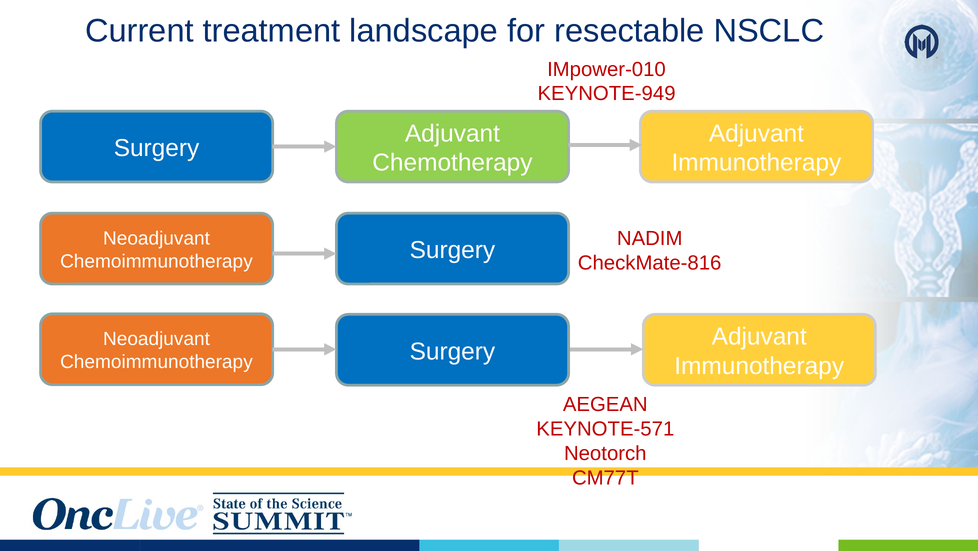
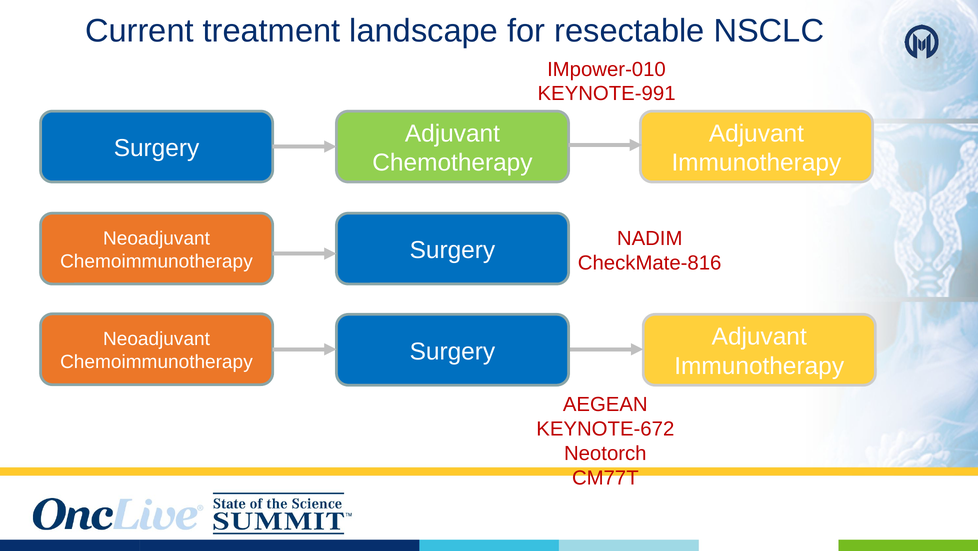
KEYNOTE-949: KEYNOTE-949 -> KEYNOTE-991 (607, 94)
KEYNOTE-571: KEYNOTE-571 -> KEYNOTE-672 (605, 429)
